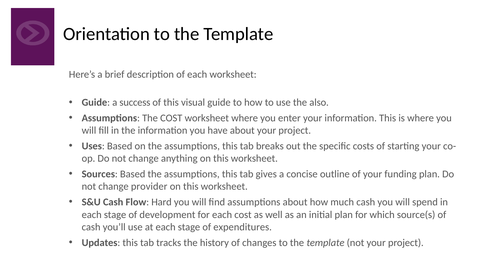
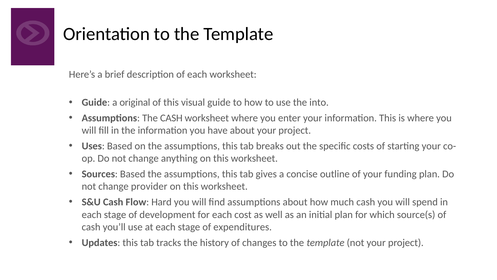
success: success -> original (135, 102)
also: also -> into (319, 102)
The COST: COST -> CASH (171, 118)
